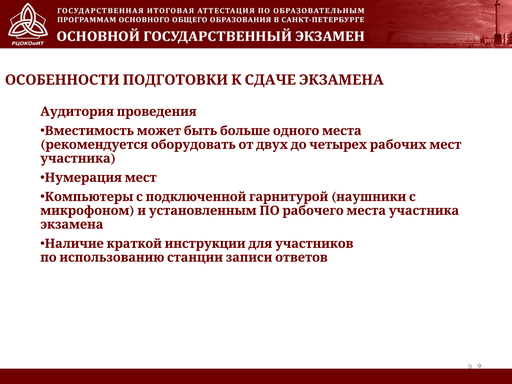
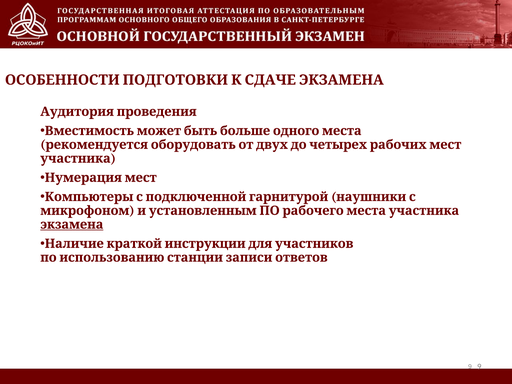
экзамена underline: none -> present (72, 224)
